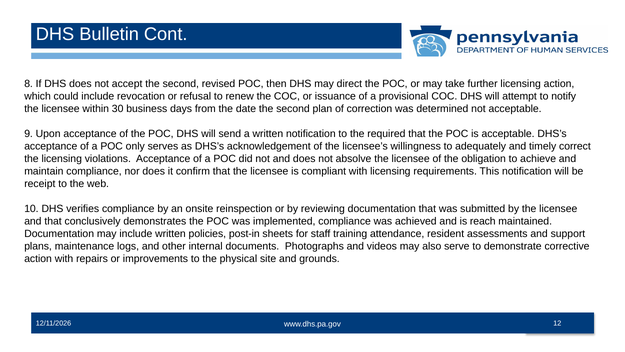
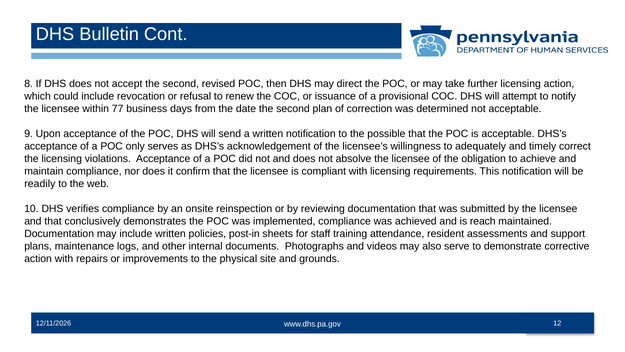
30: 30 -> 77 (118, 109)
required: required -> possible (386, 134)
receipt: receipt -> readily (40, 184)
